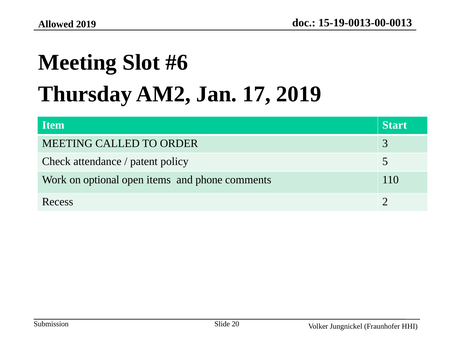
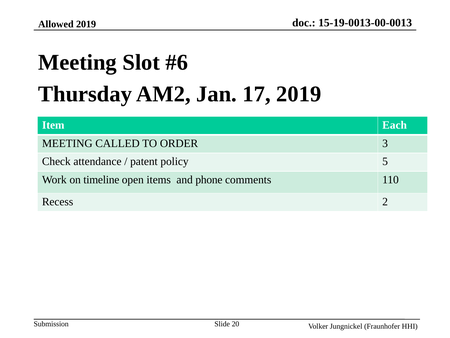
Start: Start -> Each (395, 125)
optional: optional -> timeline (101, 180)
